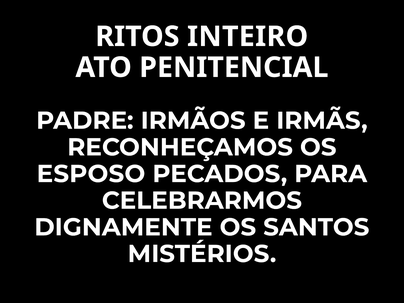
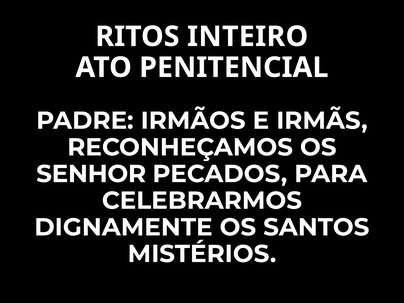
ESPOSO: ESPOSO -> SENHOR (91, 174)
